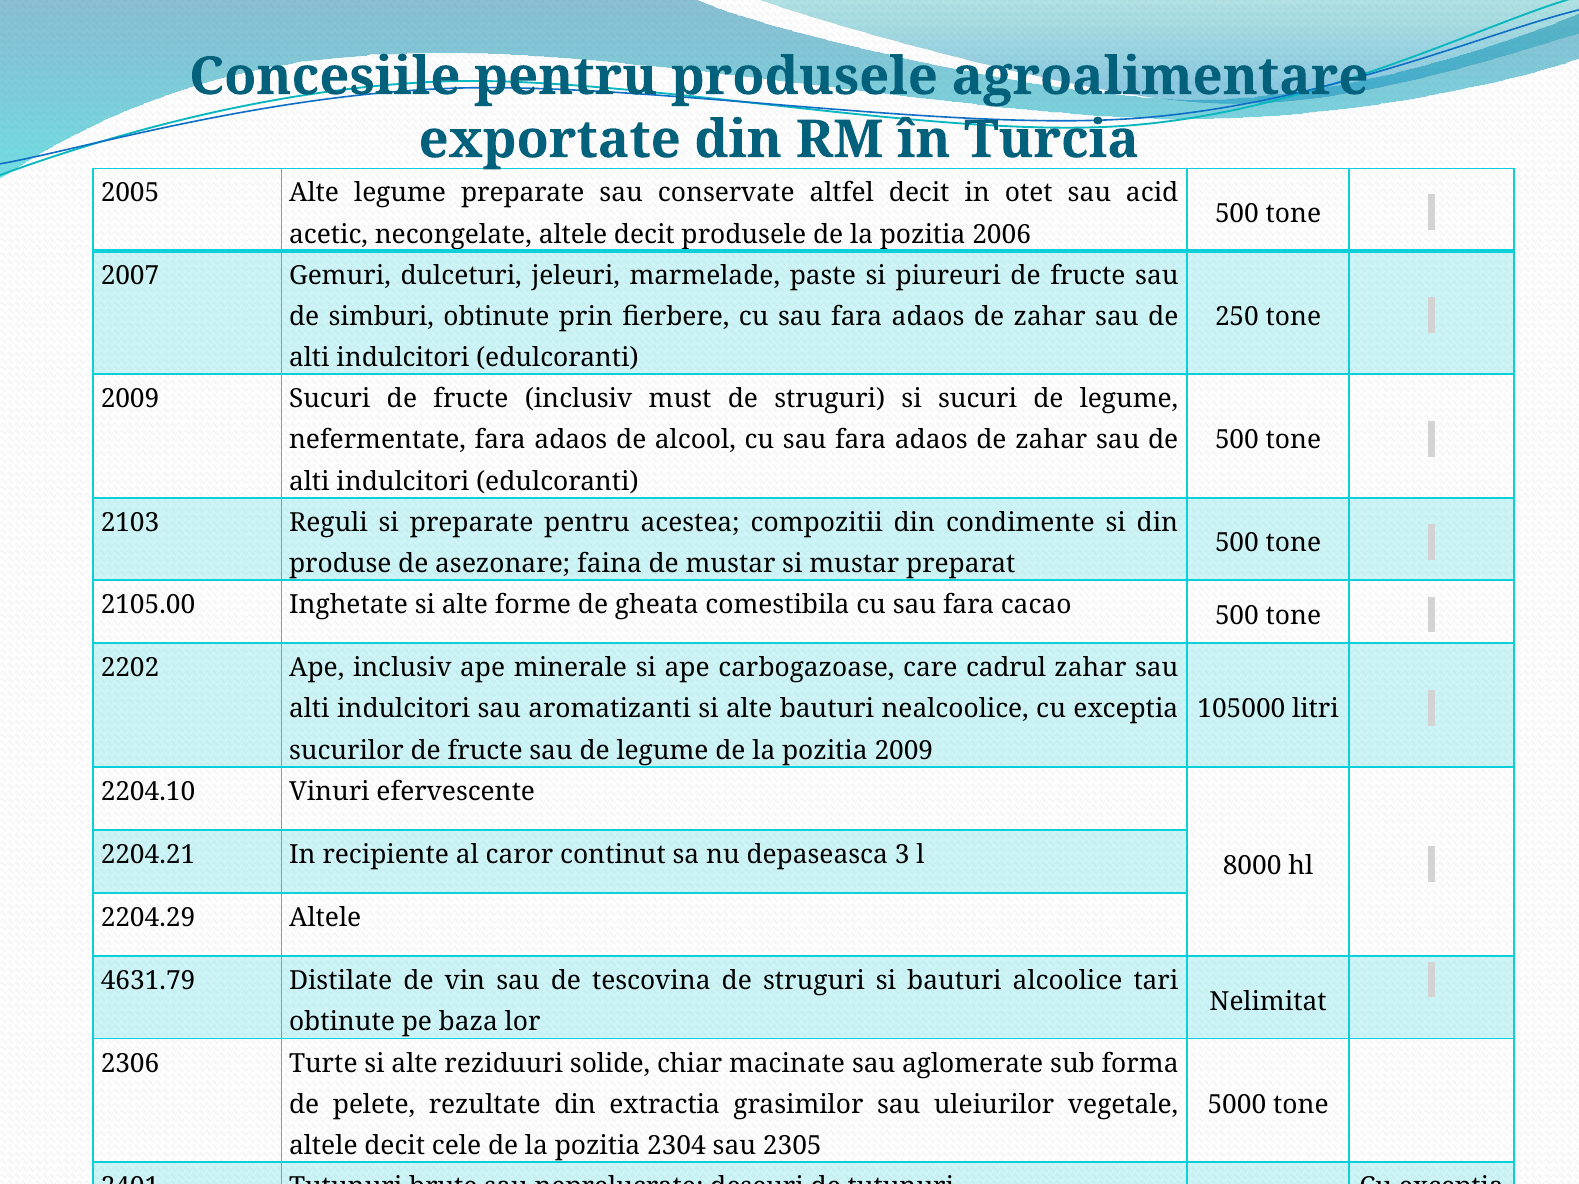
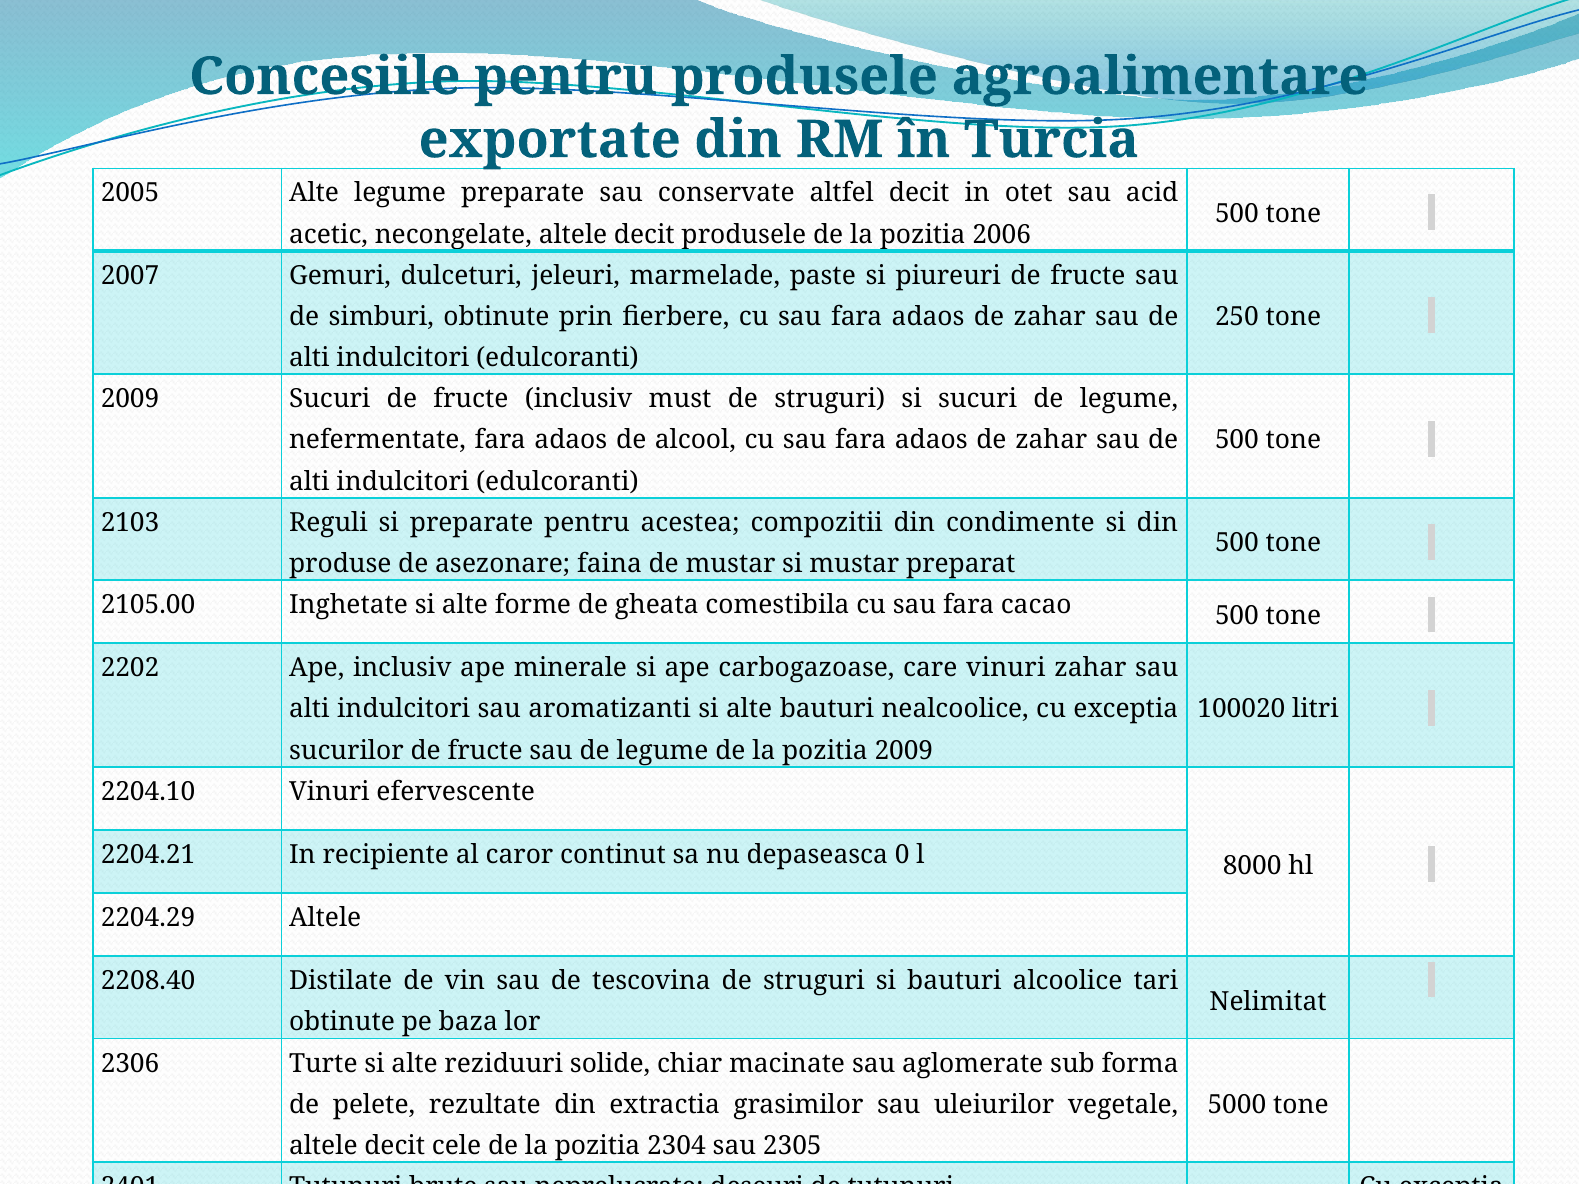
care cadrul: cadrul -> vinuri (1006, 668)
105000: 105000 -> 100020 (1241, 709)
3: 3 -> 0 (902, 855)
4631.79: 4631.79 -> 2208.40 (148, 981)
